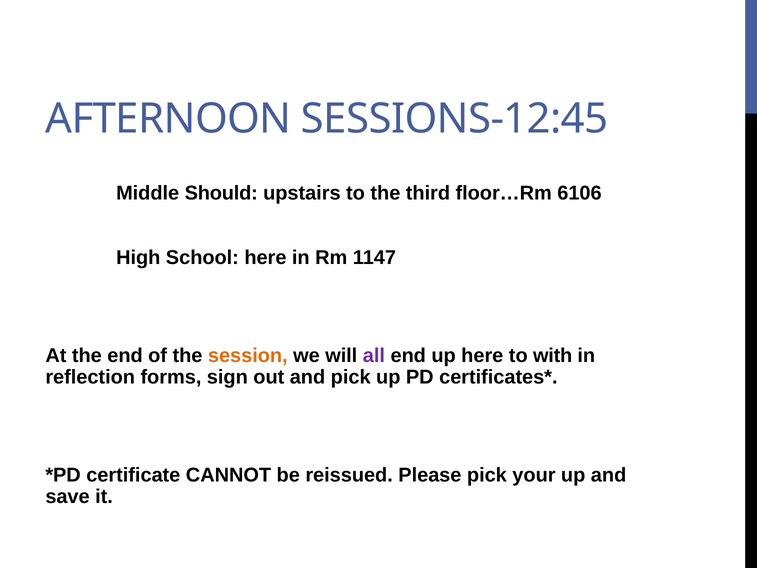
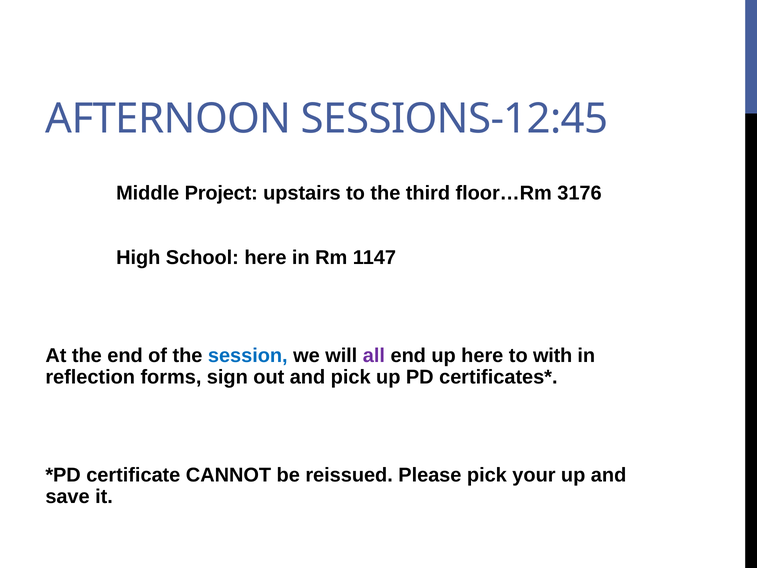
Should: Should -> Project (221, 193)
6106: 6106 -> 3176 (580, 193)
session colour: orange -> blue (248, 355)
